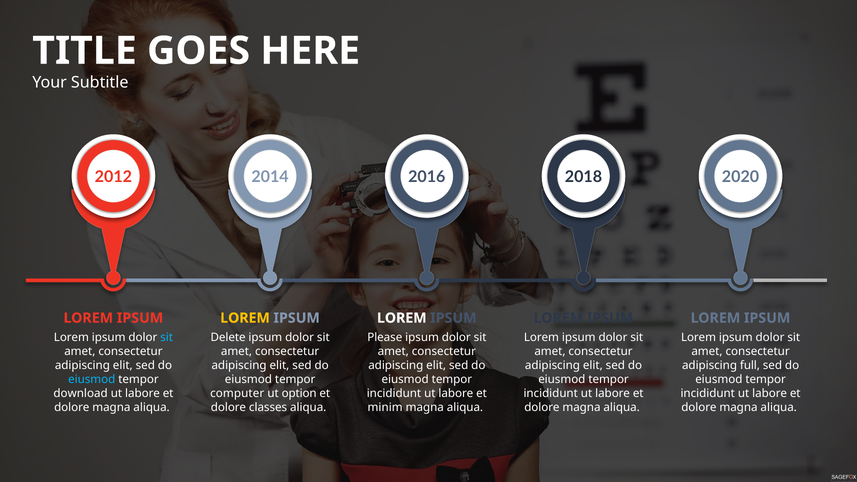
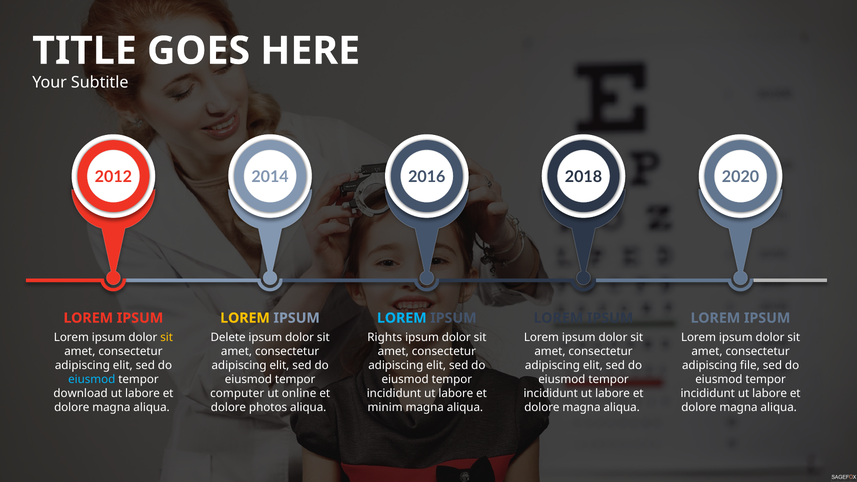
LOREM colour: white -> light blue (402, 318)
sit colour: light blue -> yellow (167, 338)
Please: Please -> Rights (385, 338)
full: full -> file (750, 366)
option: option -> online (299, 393)
classes: classes -> photos (268, 407)
